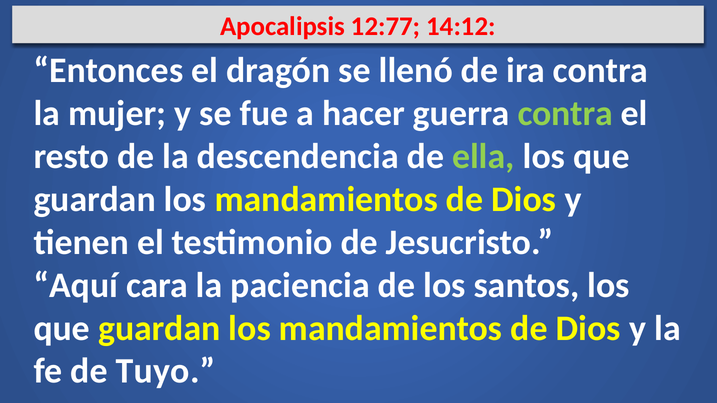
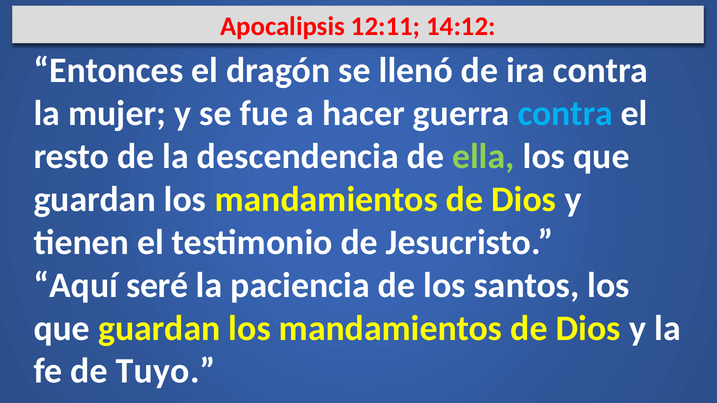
12:77: 12:77 -> 12:11 (386, 26)
contra colour: light green -> light blue (565, 113)
cara: cara -> seré (157, 285)
